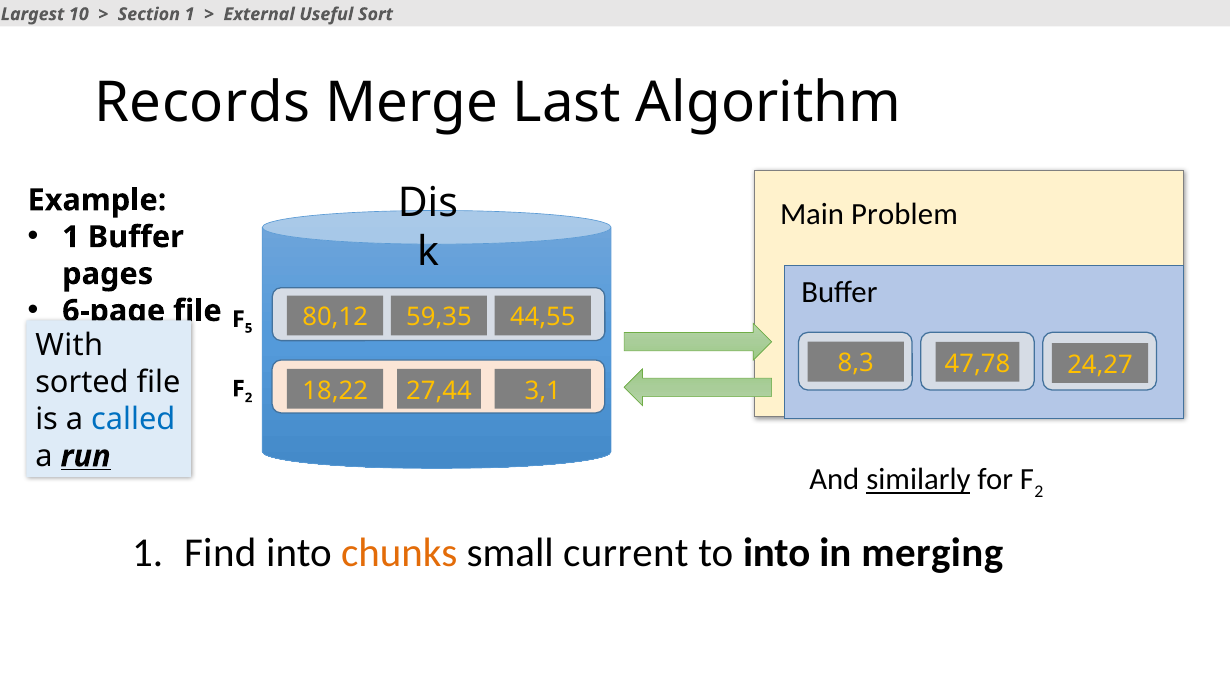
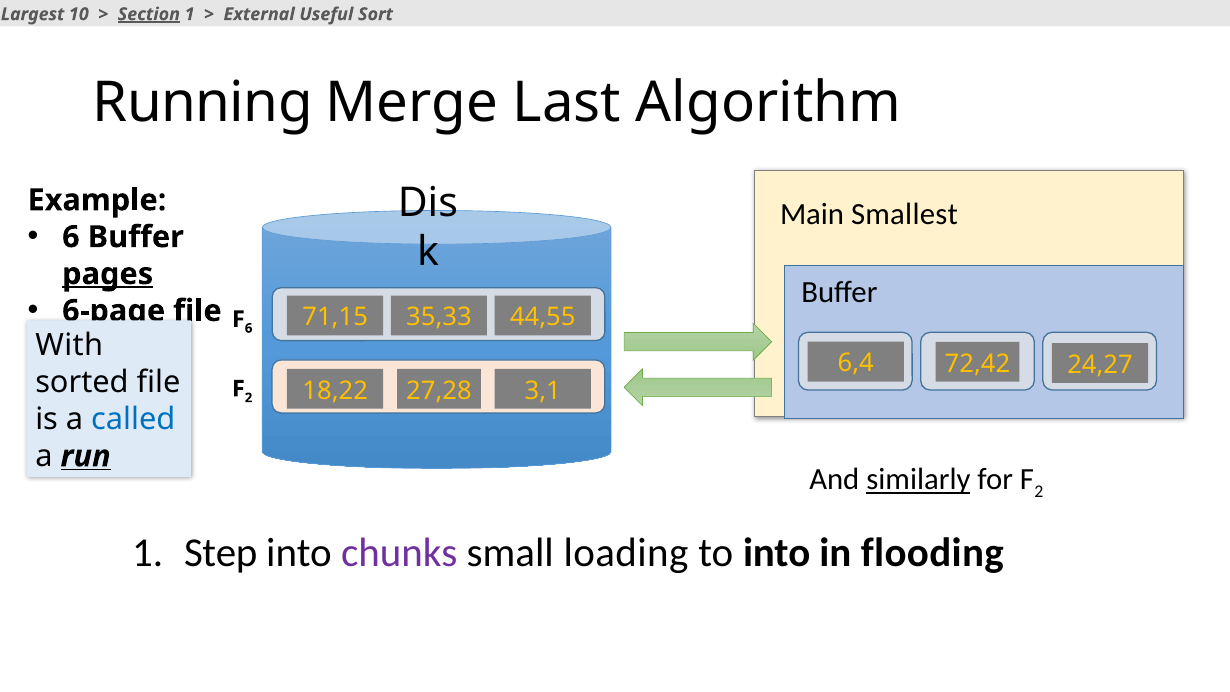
Section underline: none -> present (149, 14)
Records: Records -> Running (203, 103)
Problem: Problem -> Smallest (904, 214)
1: 1 -> 6 (71, 237)
pages underline: none -> present (108, 274)
80,12: 80,12 -> 71,15 (335, 317)
59,35: 59,35 -> 35,33 (439, 317)
5: 5 -> 6 (249, 328)
8,3: 8,3 -> 6,4 (856, 363)
47,78: 47,78 -> 72,42 (977, 364)
27,44: 27,44 -> 27,28 (439, 390)
Find: Find -> Step (221, 553)
chunks colour: orange -> purple (399, 553)
current: current -> loading (626, 553)
merging: merging -> flooding (932, 553)
